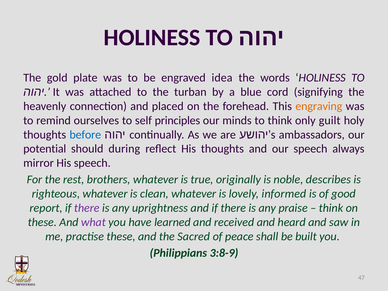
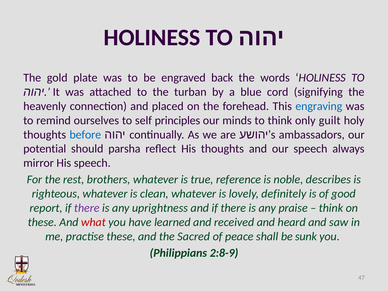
idea: idea -> back (222, 78)
engraving colour: orange -> blue (319, 106)
during: during -> parsha (124, 149)
originally: originally -> reference (239, 180)
informed: informed -> definitely (284, 194)
what colour: purple -> red (93, 222)
built: built -> sunk (306, 236)
3:8-9: 3:8-9 -> 2:8-9 (224, 253)
